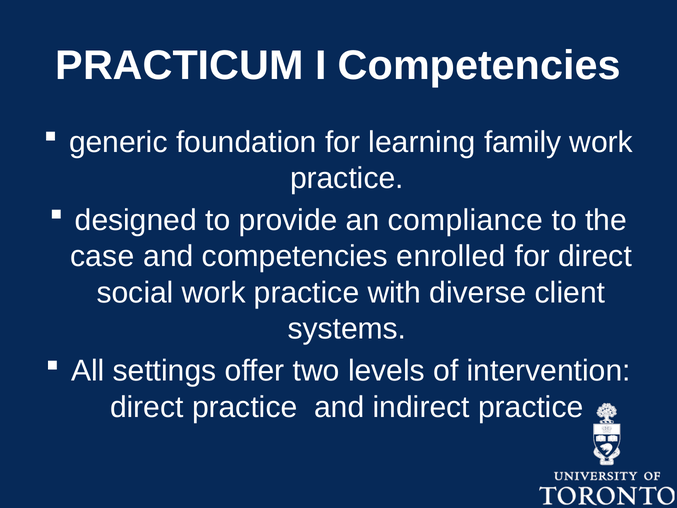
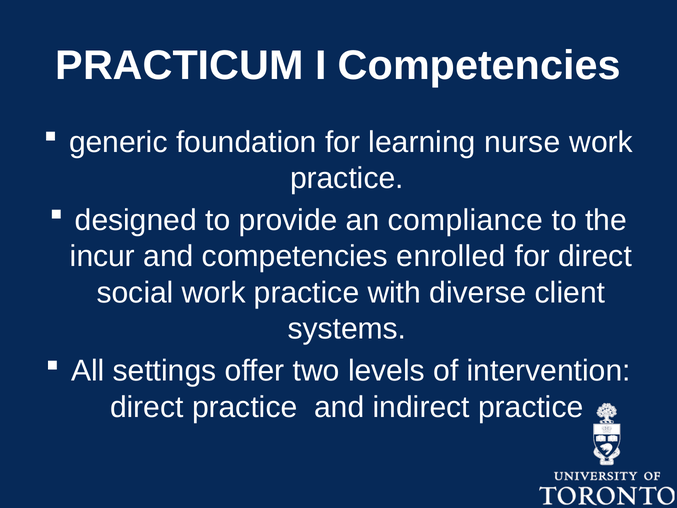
family: family -> nurse (522, 142)
case: case -> incur (102, 256)
